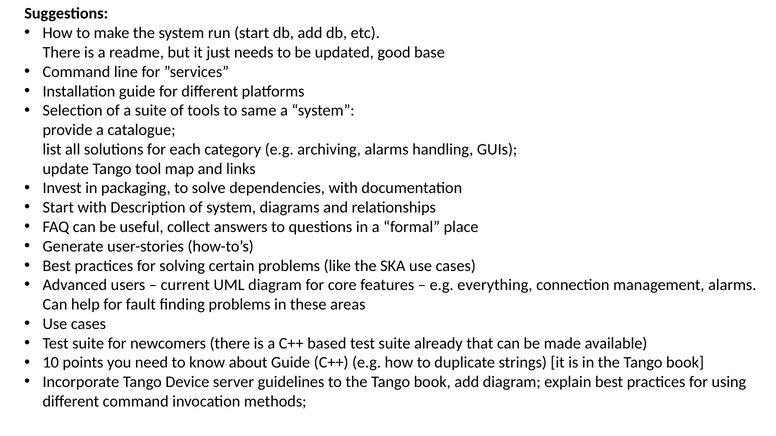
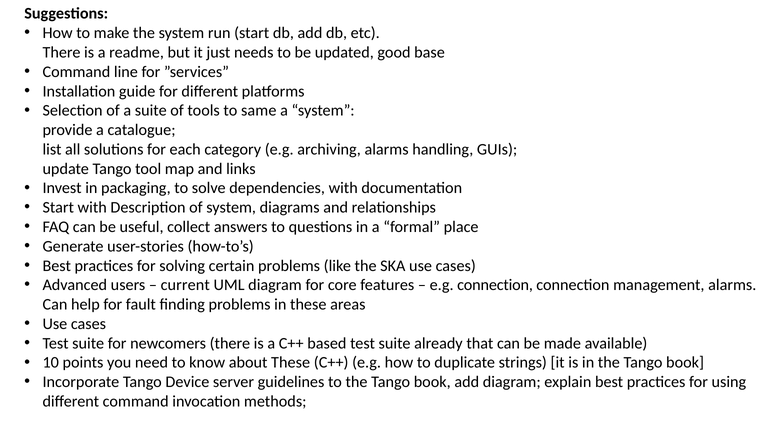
e.g everything: everything -> connection (495, 285)
about Guide: Guide -> These (291, 363)
